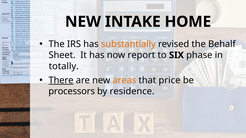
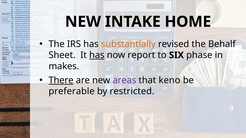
has underline: none -> present (97, 55)
totally: totally -> makes (64, 66)
areas colour: orange -> purple (124, 81)
price: price -> keno (169, 81)
processors: processors -> preferable (72, 92)
residence: residence -> restricted (132, 92)
